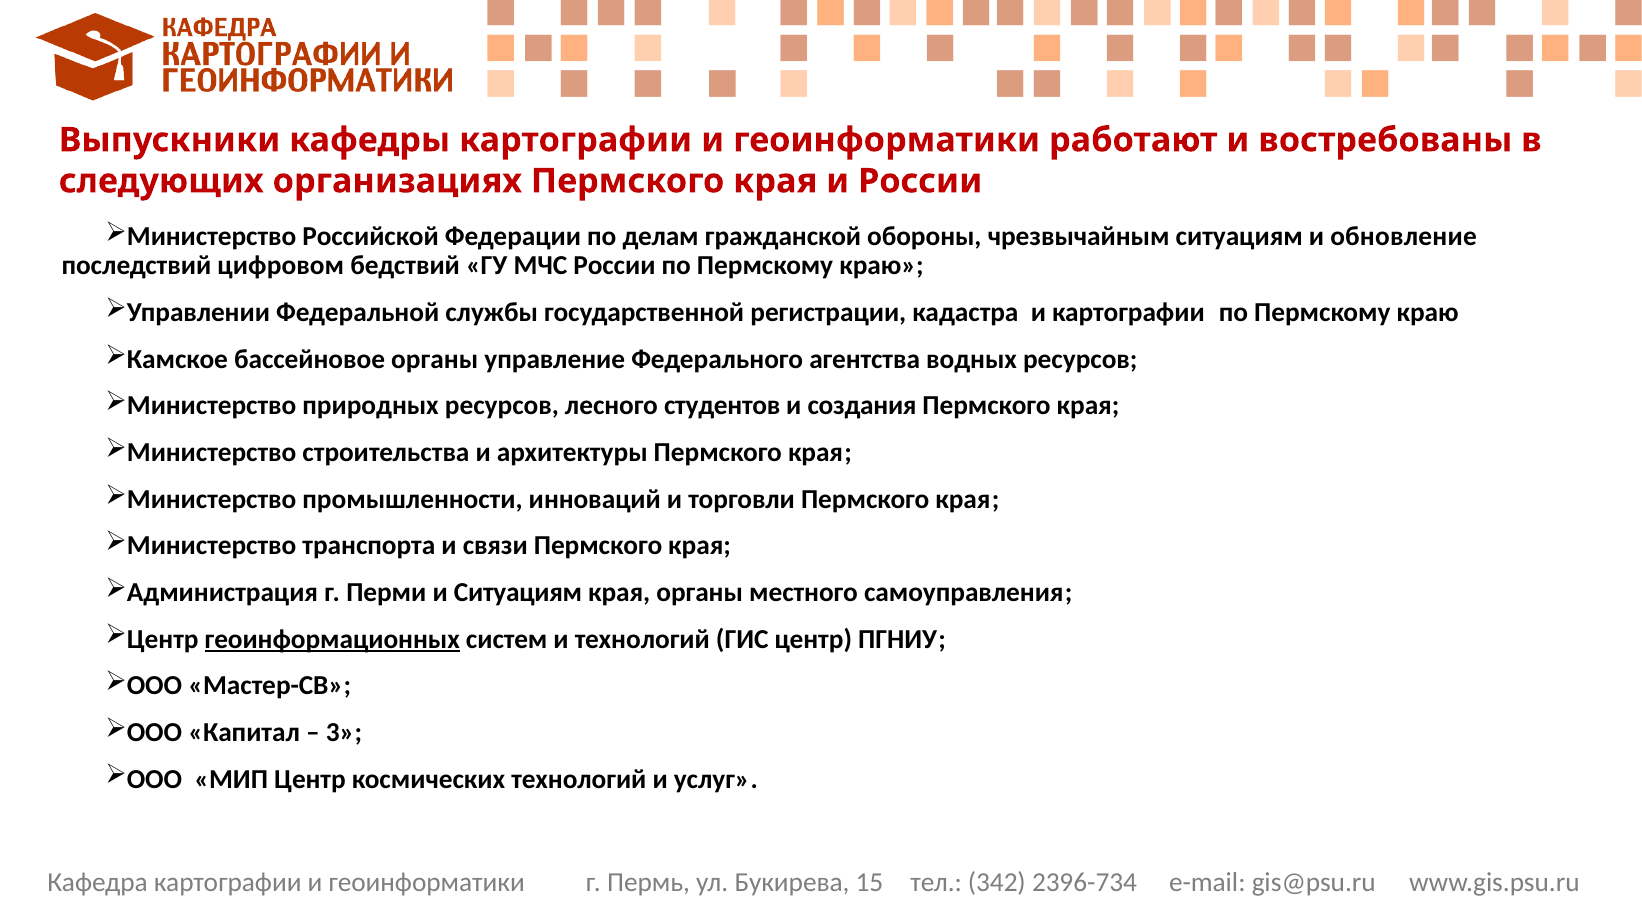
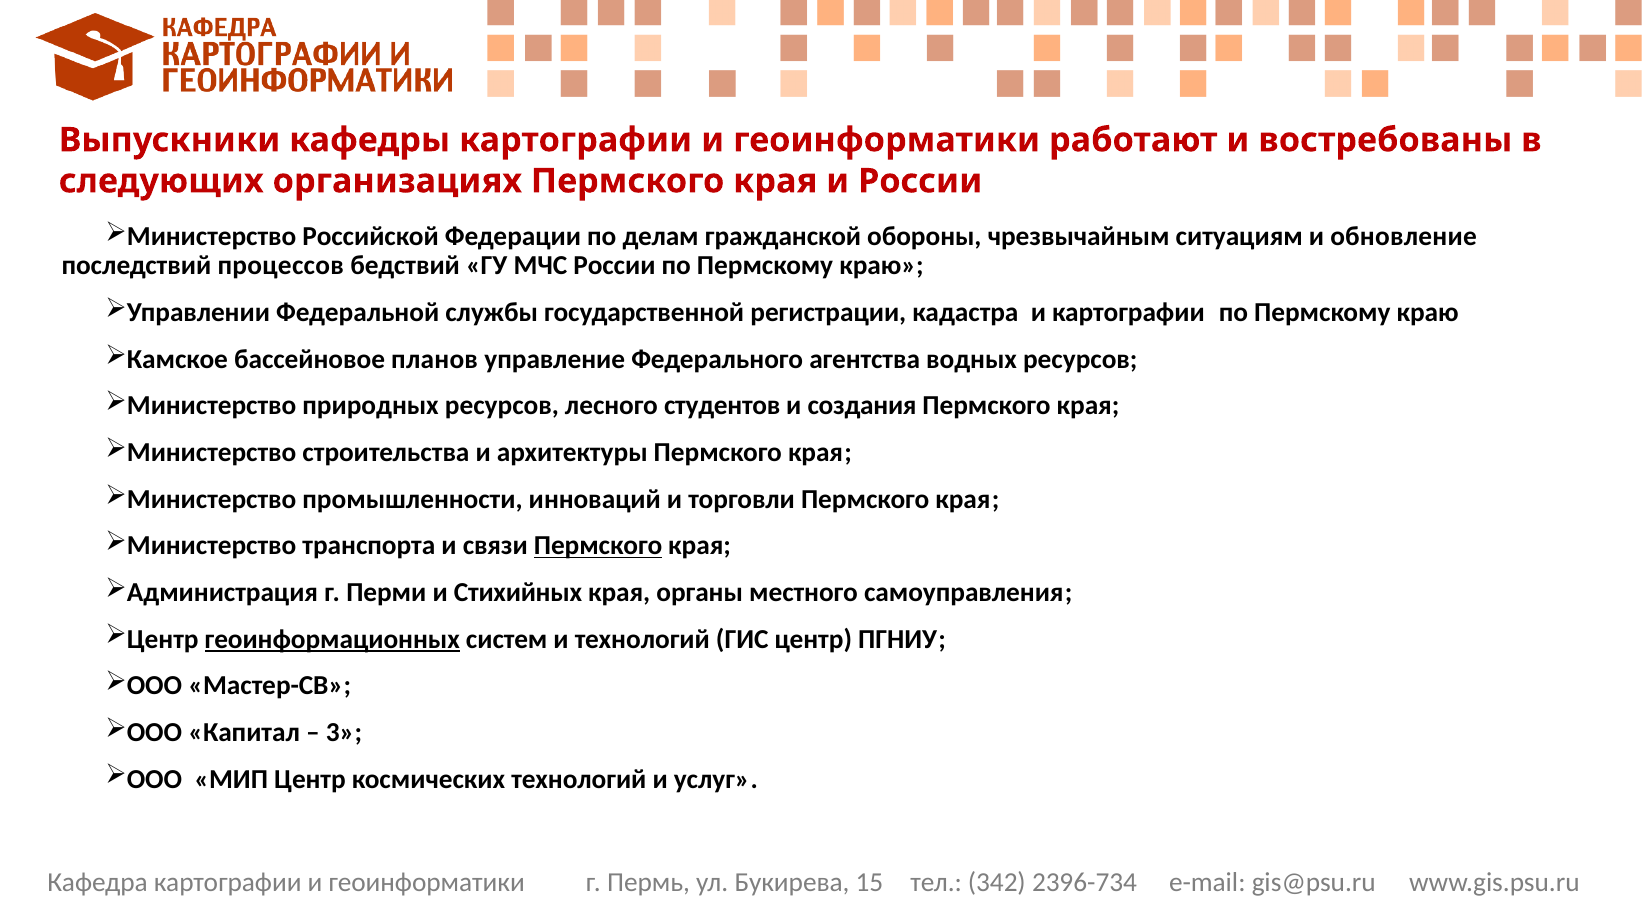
цифровом: цифровом -> процессов (281, 266)
бассейновое органы: органы -> планов (435, 359)
Пермского underline: none -> present (598, 545)
и Ситуациям: Ситуациям -> Стихийных (518, 592)
